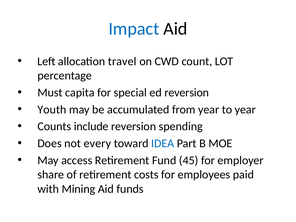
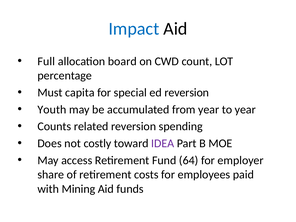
Left: Left -> Full (46, 61)
travel: travel -> board (122, 61)
include: include -> related (91, 126)
every: every -> costly (97, 143)
IDEA colour: blue -> purple (163, 143)
45: 45 -> 64 (189, 160)
